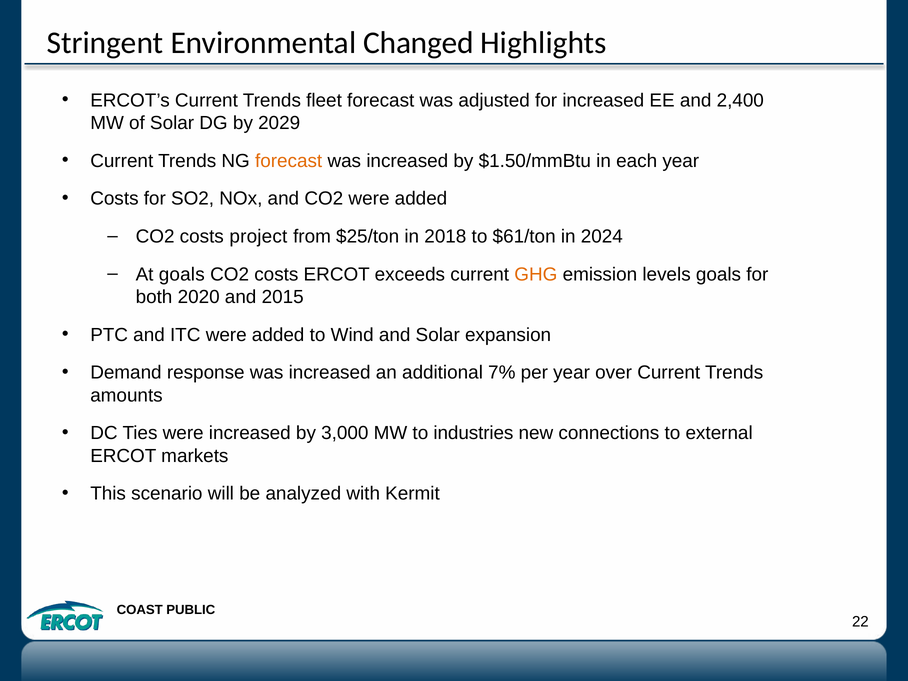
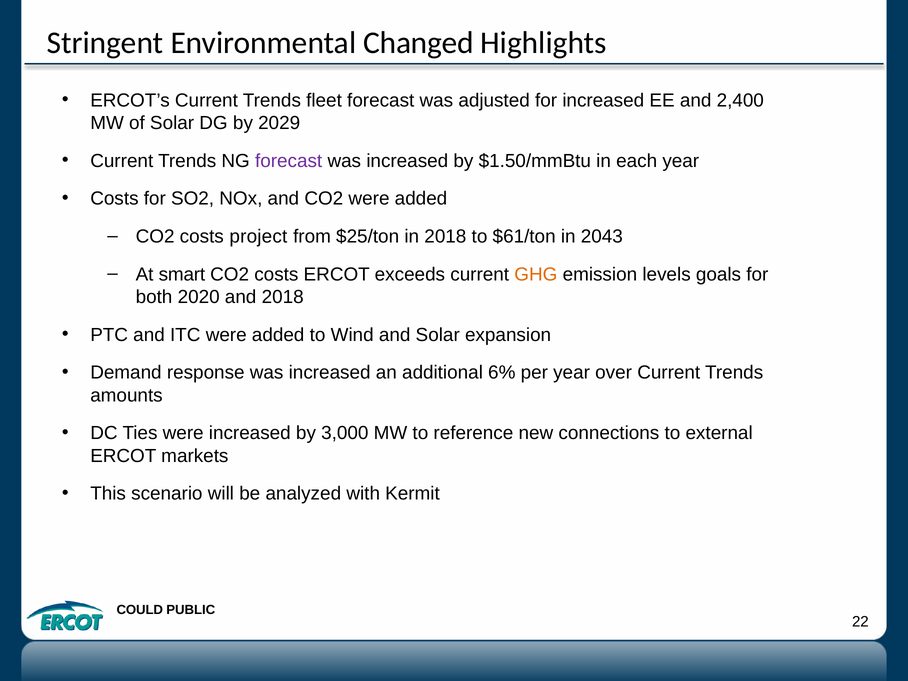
forecast colour: orange -> purple (289, 161)
2024: 2024 -> 2043 (602, 236)
At goals: goals -> smart (182, 274)
and 2015: 2015 -> 2018 (283, 297)
7%: 7% -> 6% (502, 373)
industries: industries -> reference (473, 433)
COAST: COAST -> COULD (140, 610)
